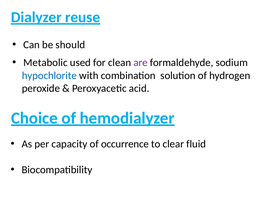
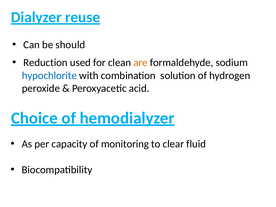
Metabolic: Metabolic -> Reduction (45, 63)
are colour: purple -> orange (141, 63)
occurrence: occurrence -> monitoring (125, 144)
